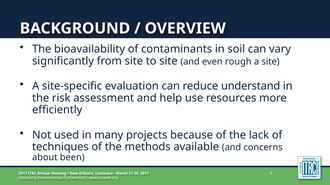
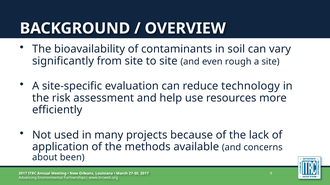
understand: understand -> technology (251, 86)
techniques: techniques -> application (60, 147)
